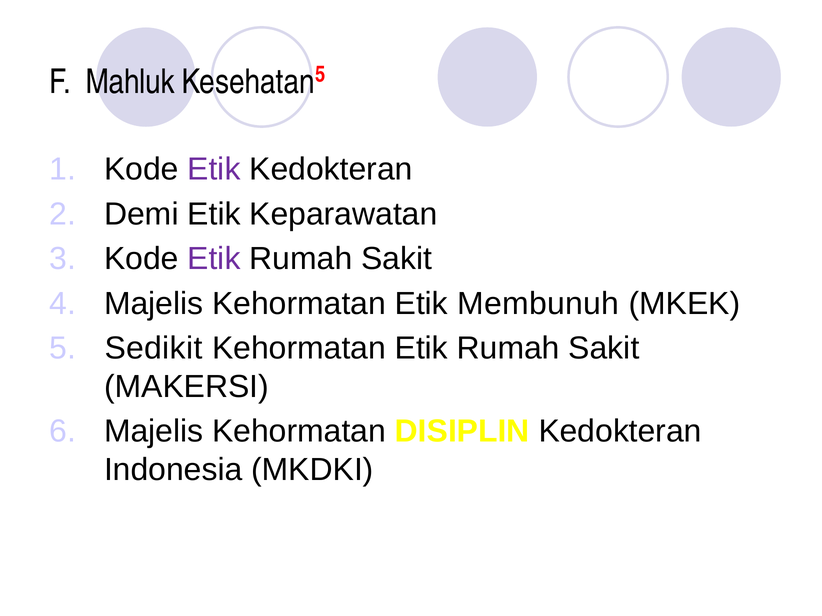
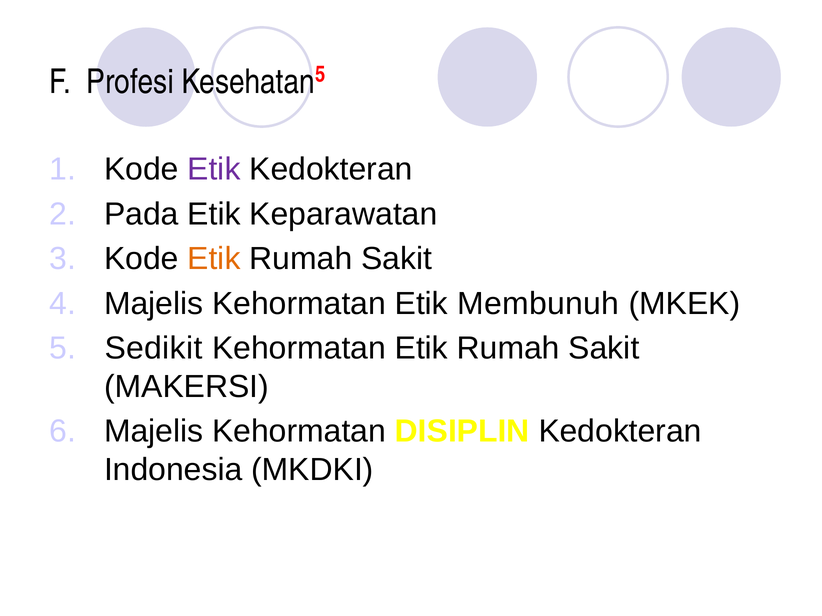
Mahluk: Mahluk -> Profesi (130, 82)
Demi: Demi -> Pada (141, 214)
Etik colour: purple -> orange (214, 259)
